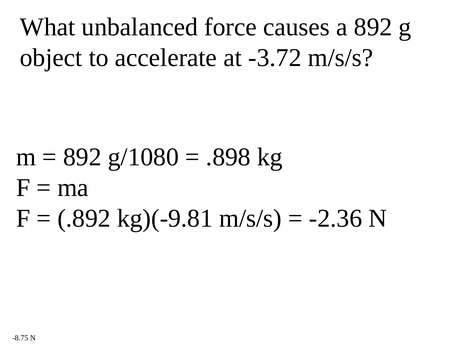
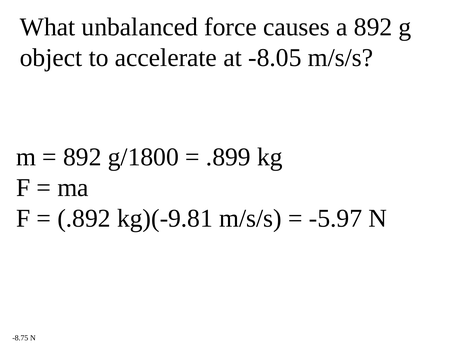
-3.72: -3.72 -> -8.05 (275, 58)
g/1080: g/1080 -> g/1800 (143, 157)
.898: .898 -> .899 (228, 157)
-2.36: -2.36 -> -5.97 (336, 218)
